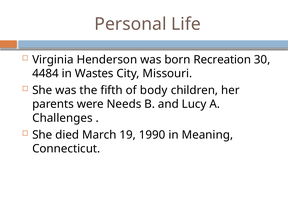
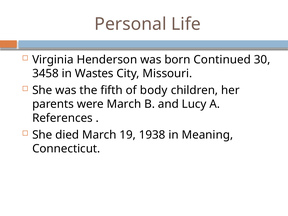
Recreation: Recreation -> Continued (222, 60)
4484: 4484 -> 3458 (45, 74)
were Needs: Needs -> March (124, 104)
Challenges: Challenges -> References (62, 118)
1990: 1990 -> 1938 (152, 135)
